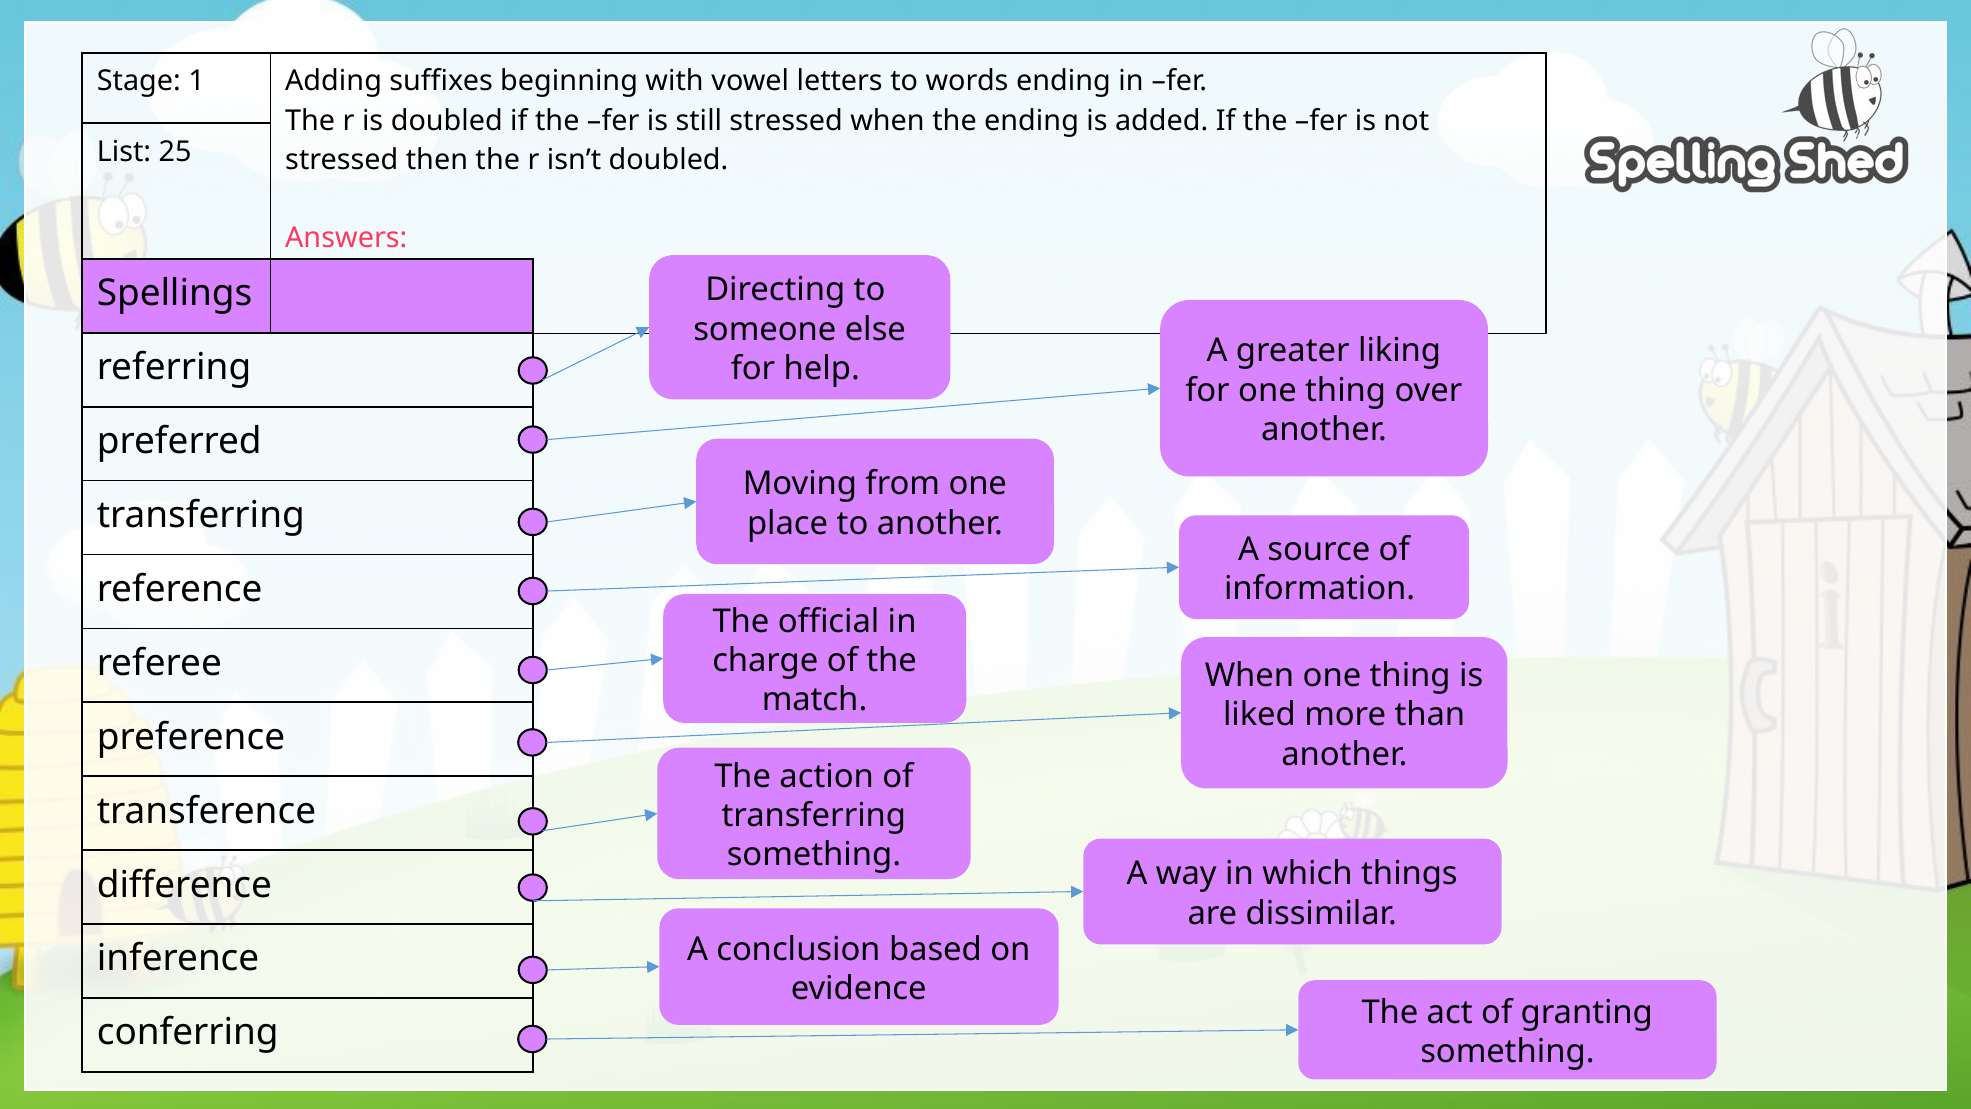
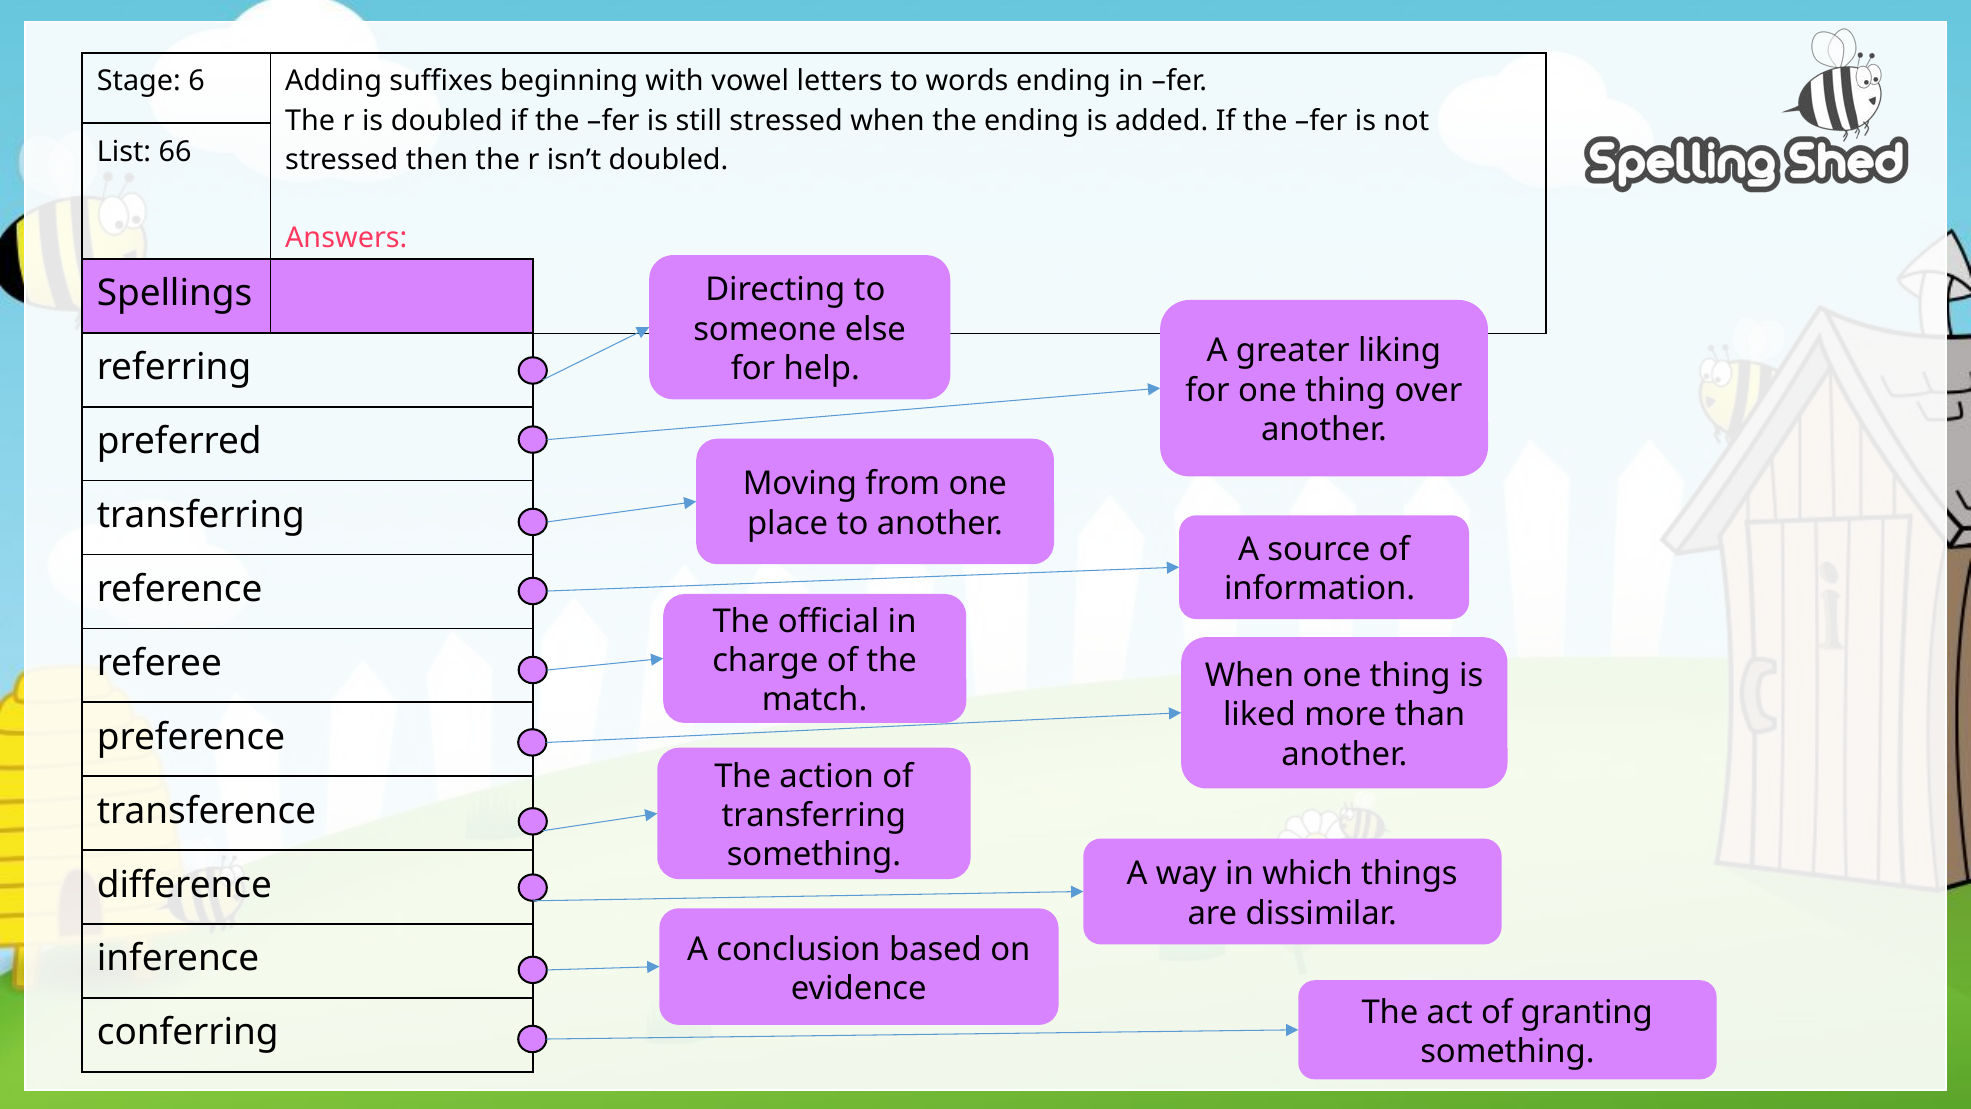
1: 1 -> 6 (196, 81)
25: 25 -> 66 (175, 151)
